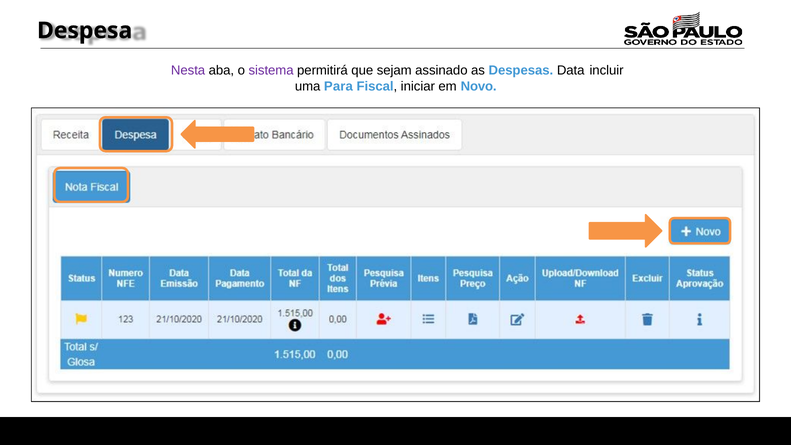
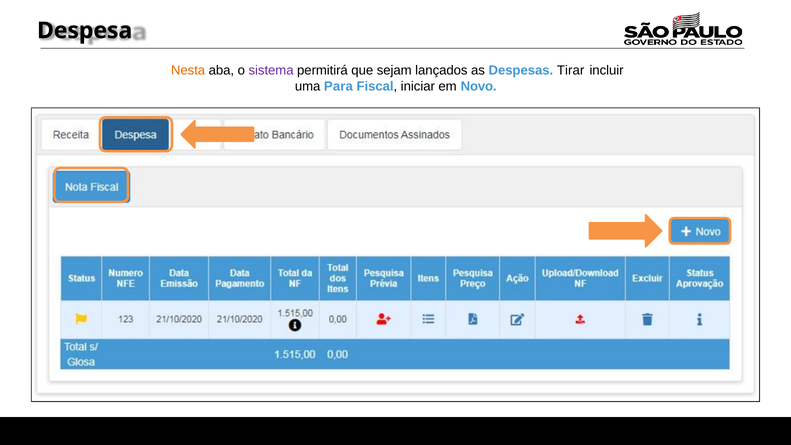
Nesta colour: purple -> orange (188, 70)
assinado: assinado -> lançados (441, 70)
Data: Data -> Tirar (571, 70)
